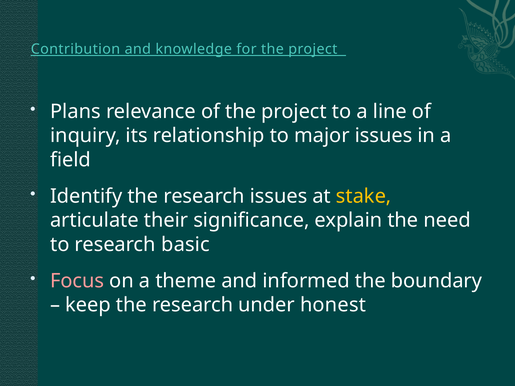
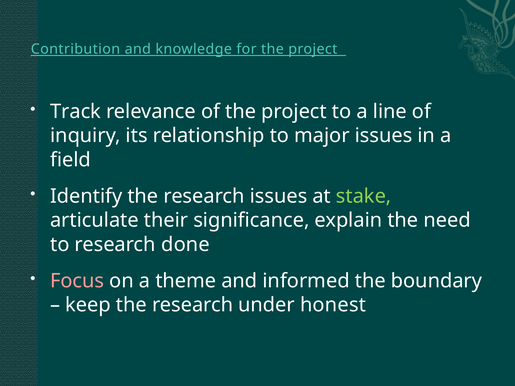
Plans: Plans -> Track (76, 112)
stake colour: yellow -> light green (364, 196)
basic: basic -> done (186, 245)
